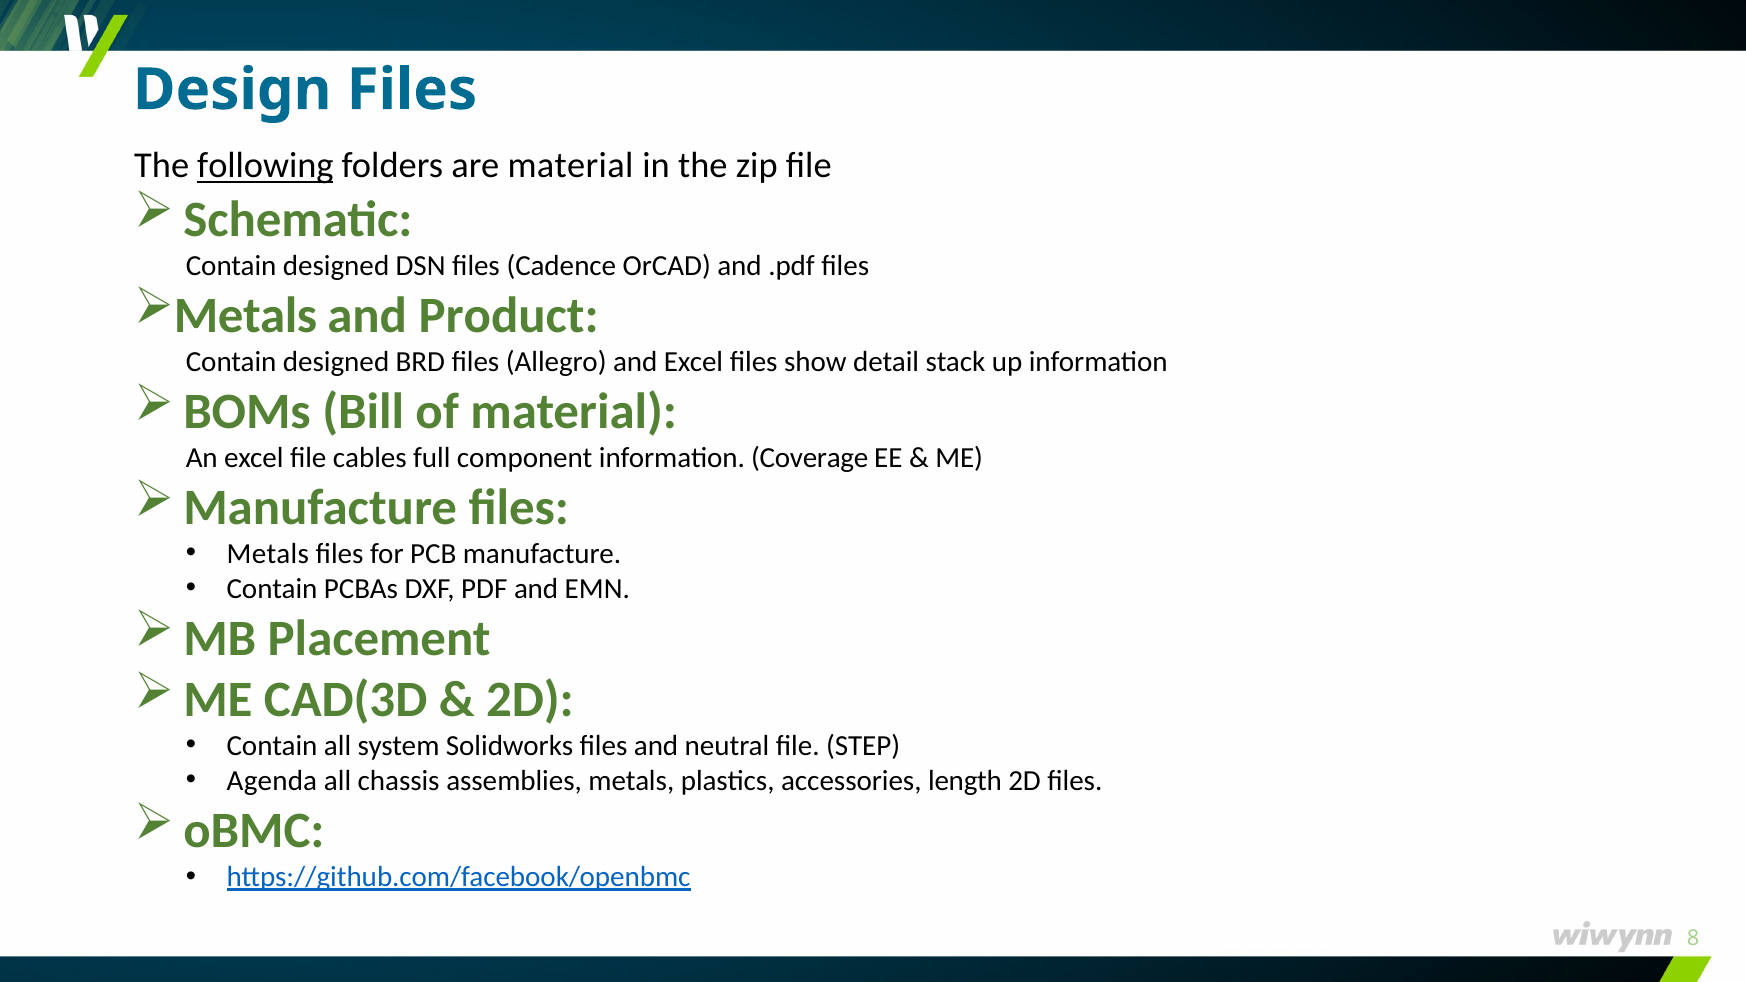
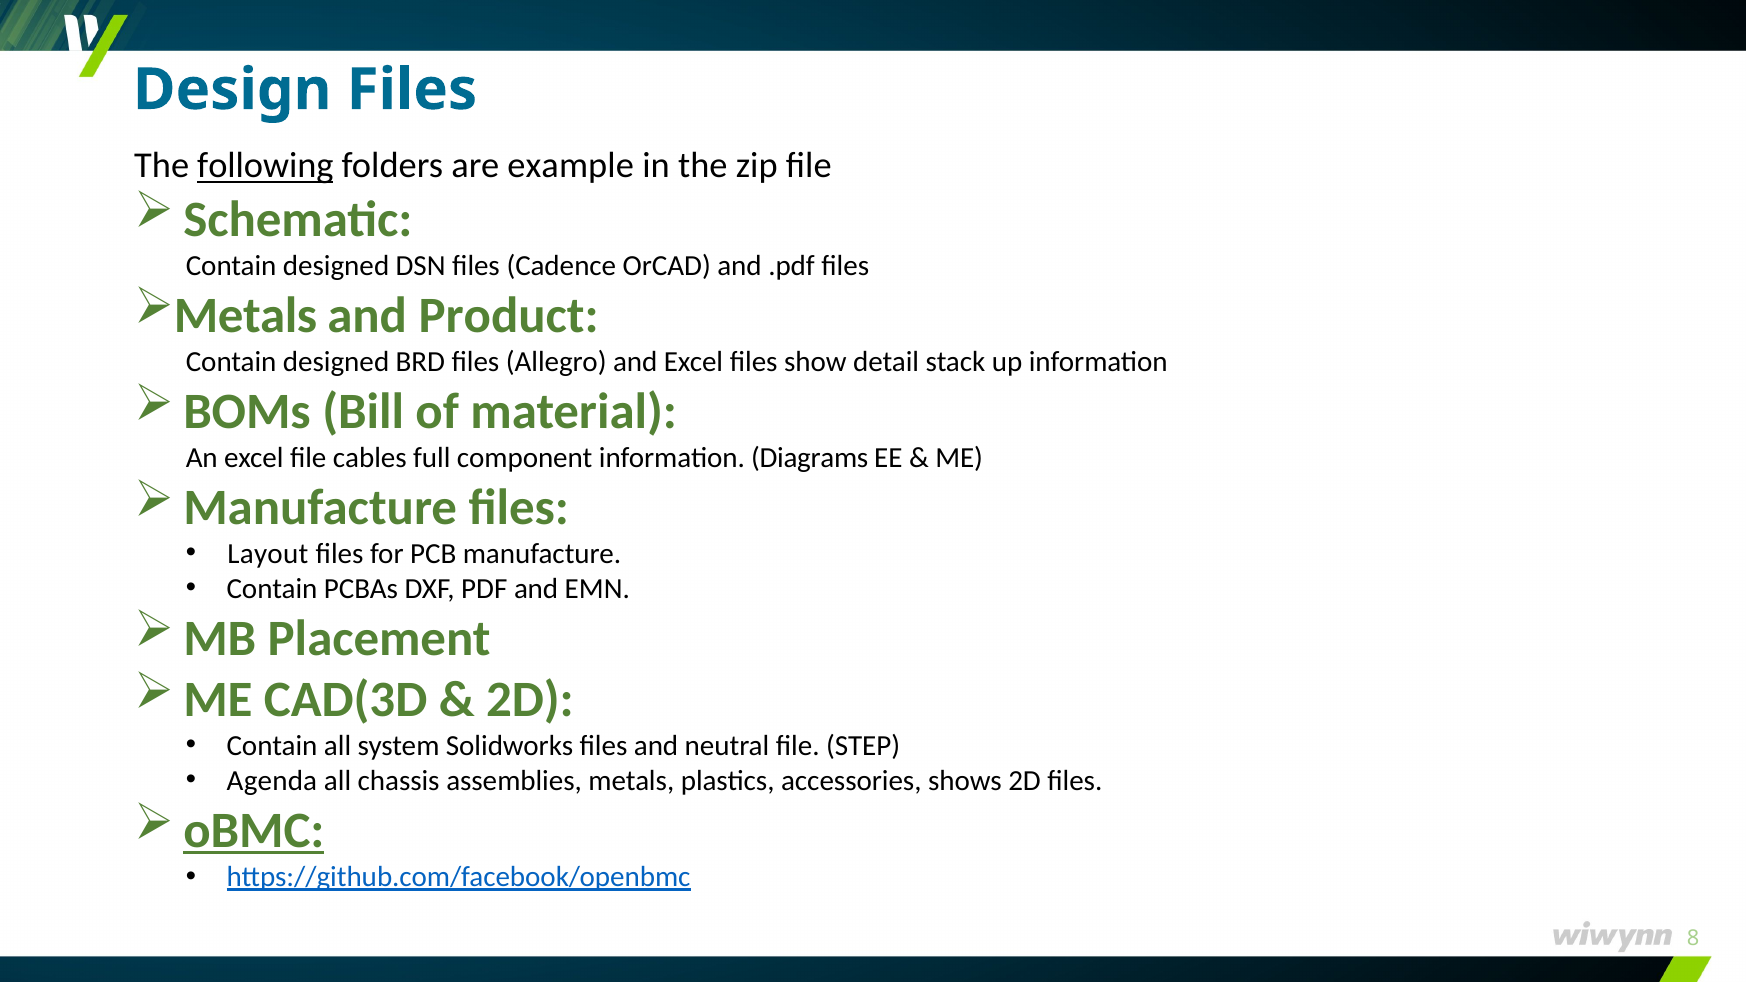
are material: material -> example (571, 166)
Coverage: Coverage -> Diagrams (810, 458)
Metals: Metals -> Layout (268, 554)
length: length -> shows (965, 781)
oBMC underline: none -> present (254, 831)
